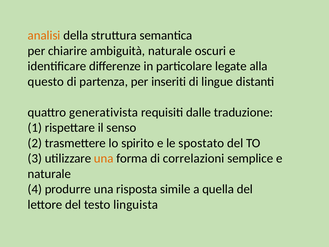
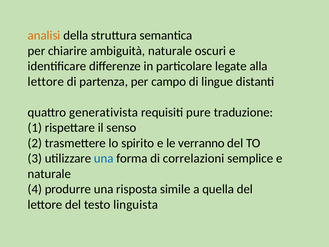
questo: questo -> lettore (46, 81)
inseriti: inseriti -> campo (169, 81)
dalle: dalle -> pure (198, 112)
spostato: spostato -> verranno (201, 143)
una colour: orange -> blue (104, 158)
